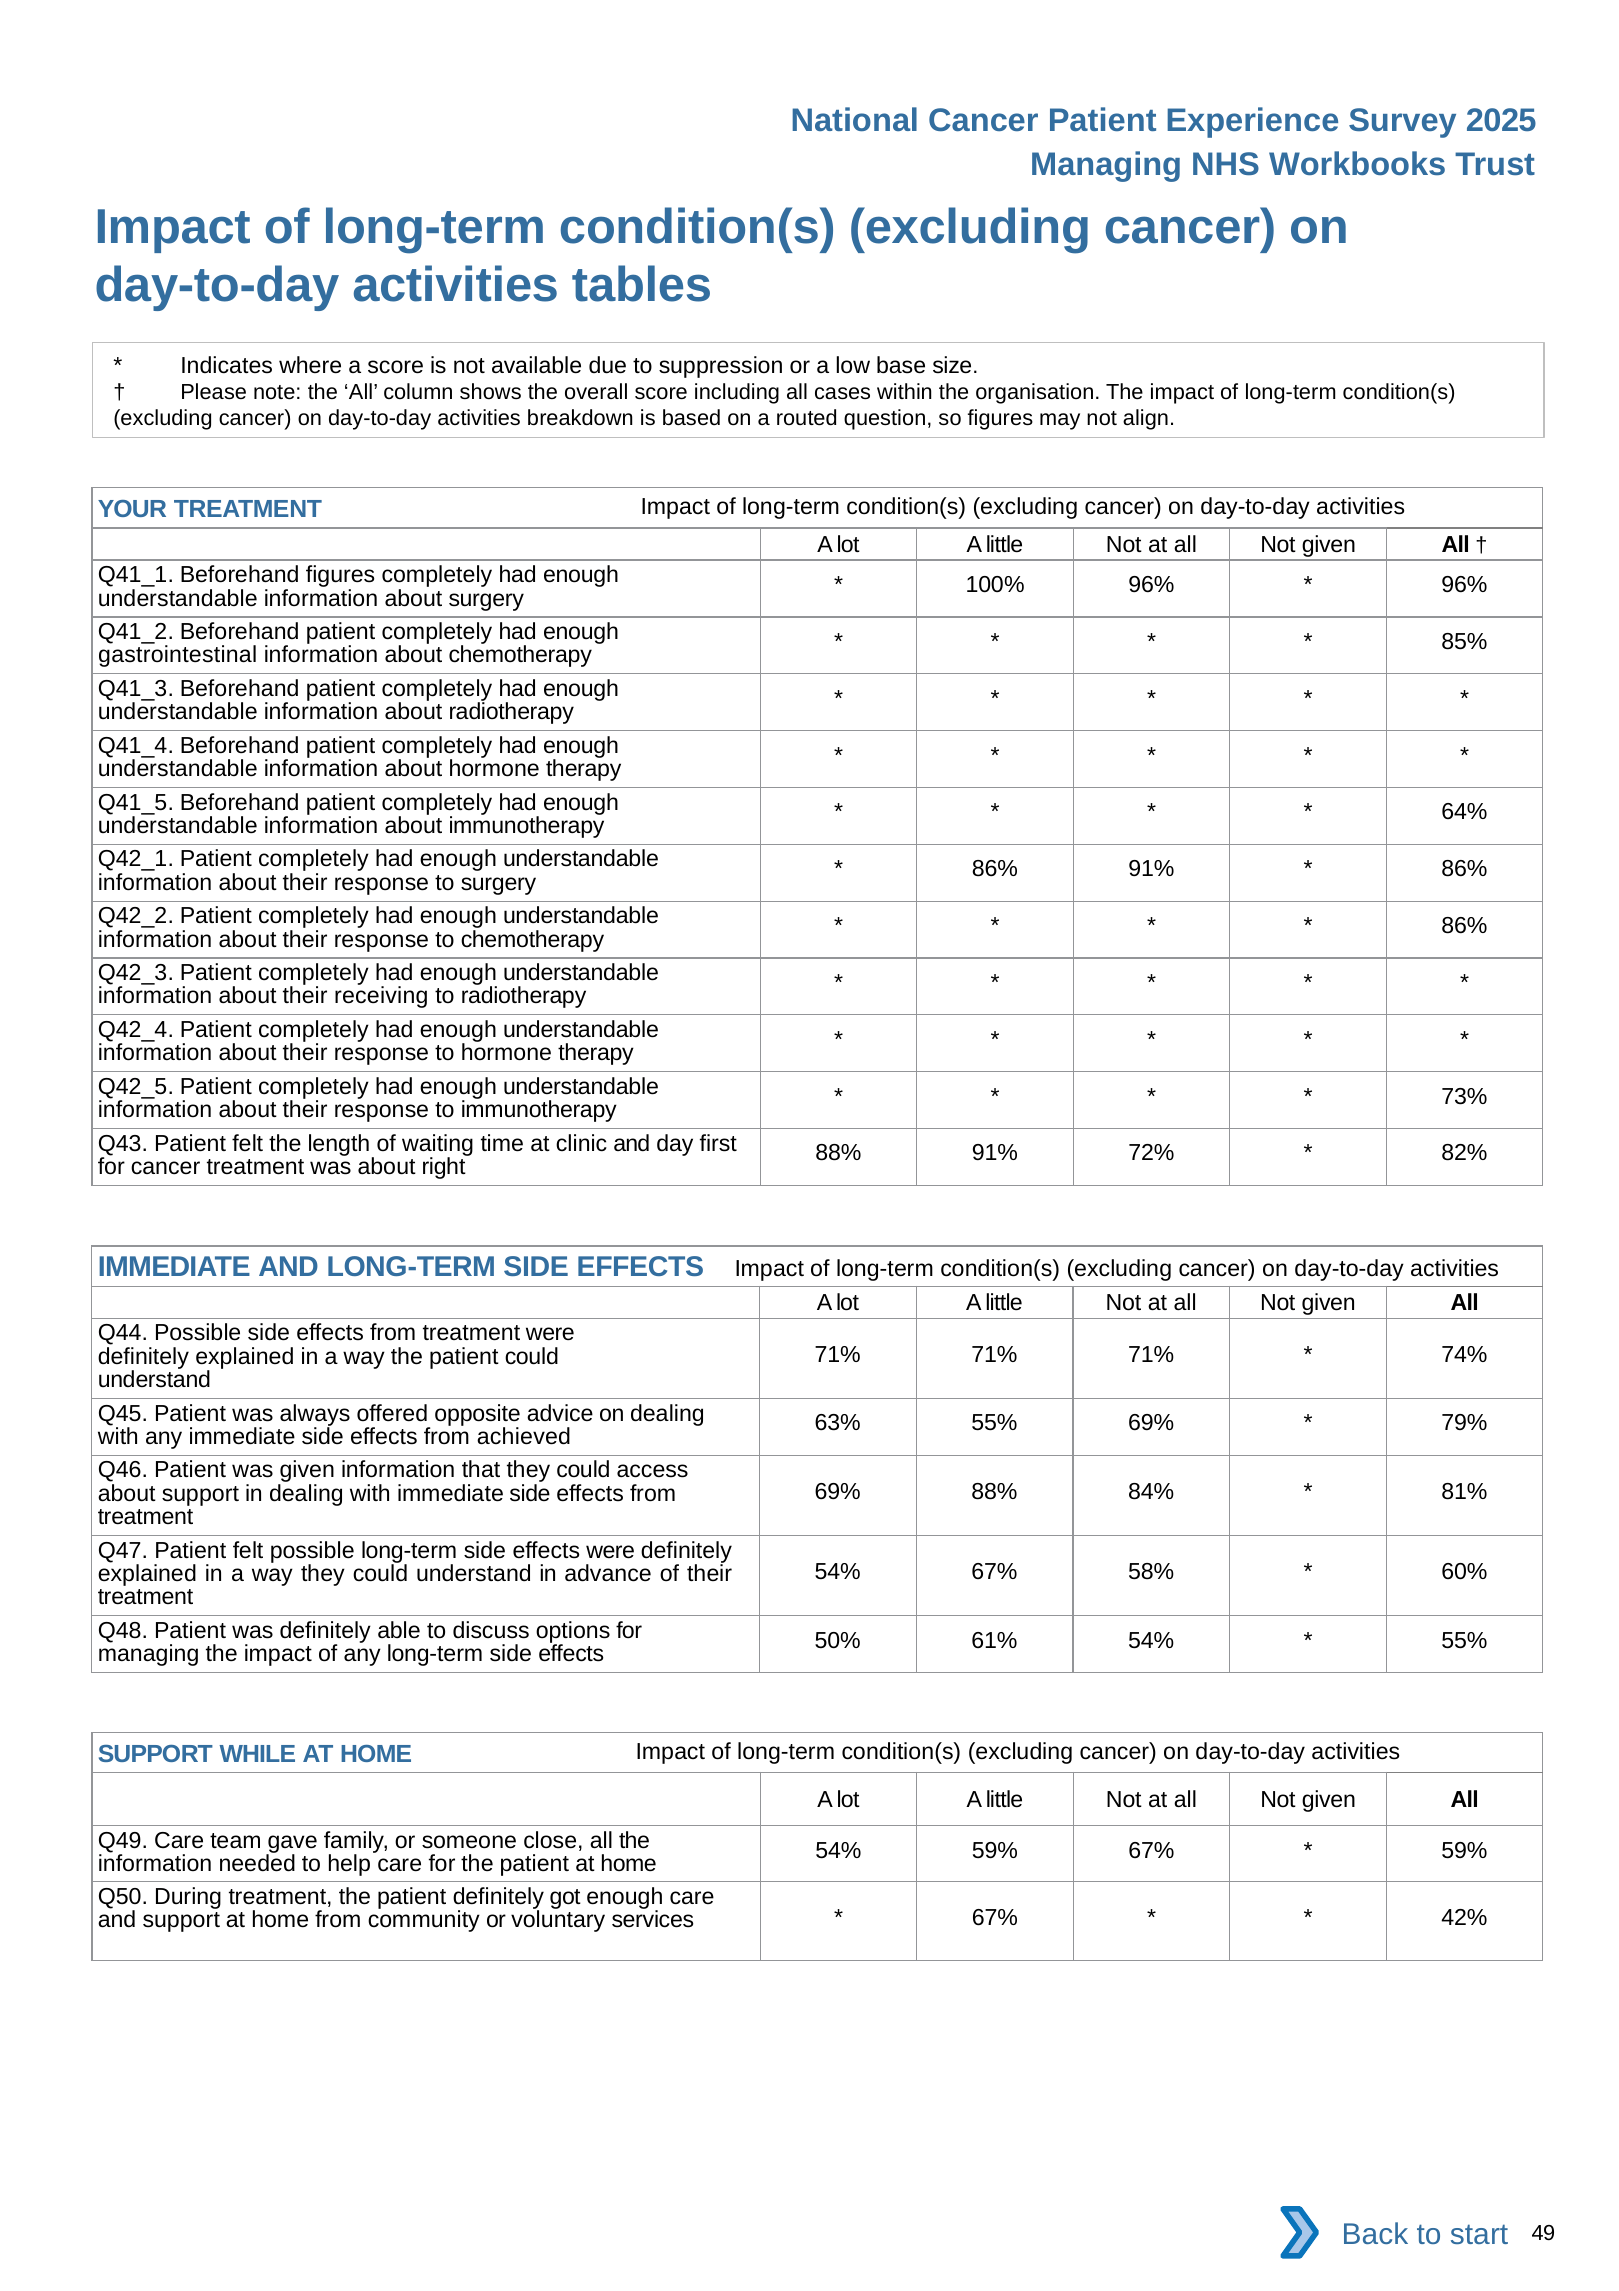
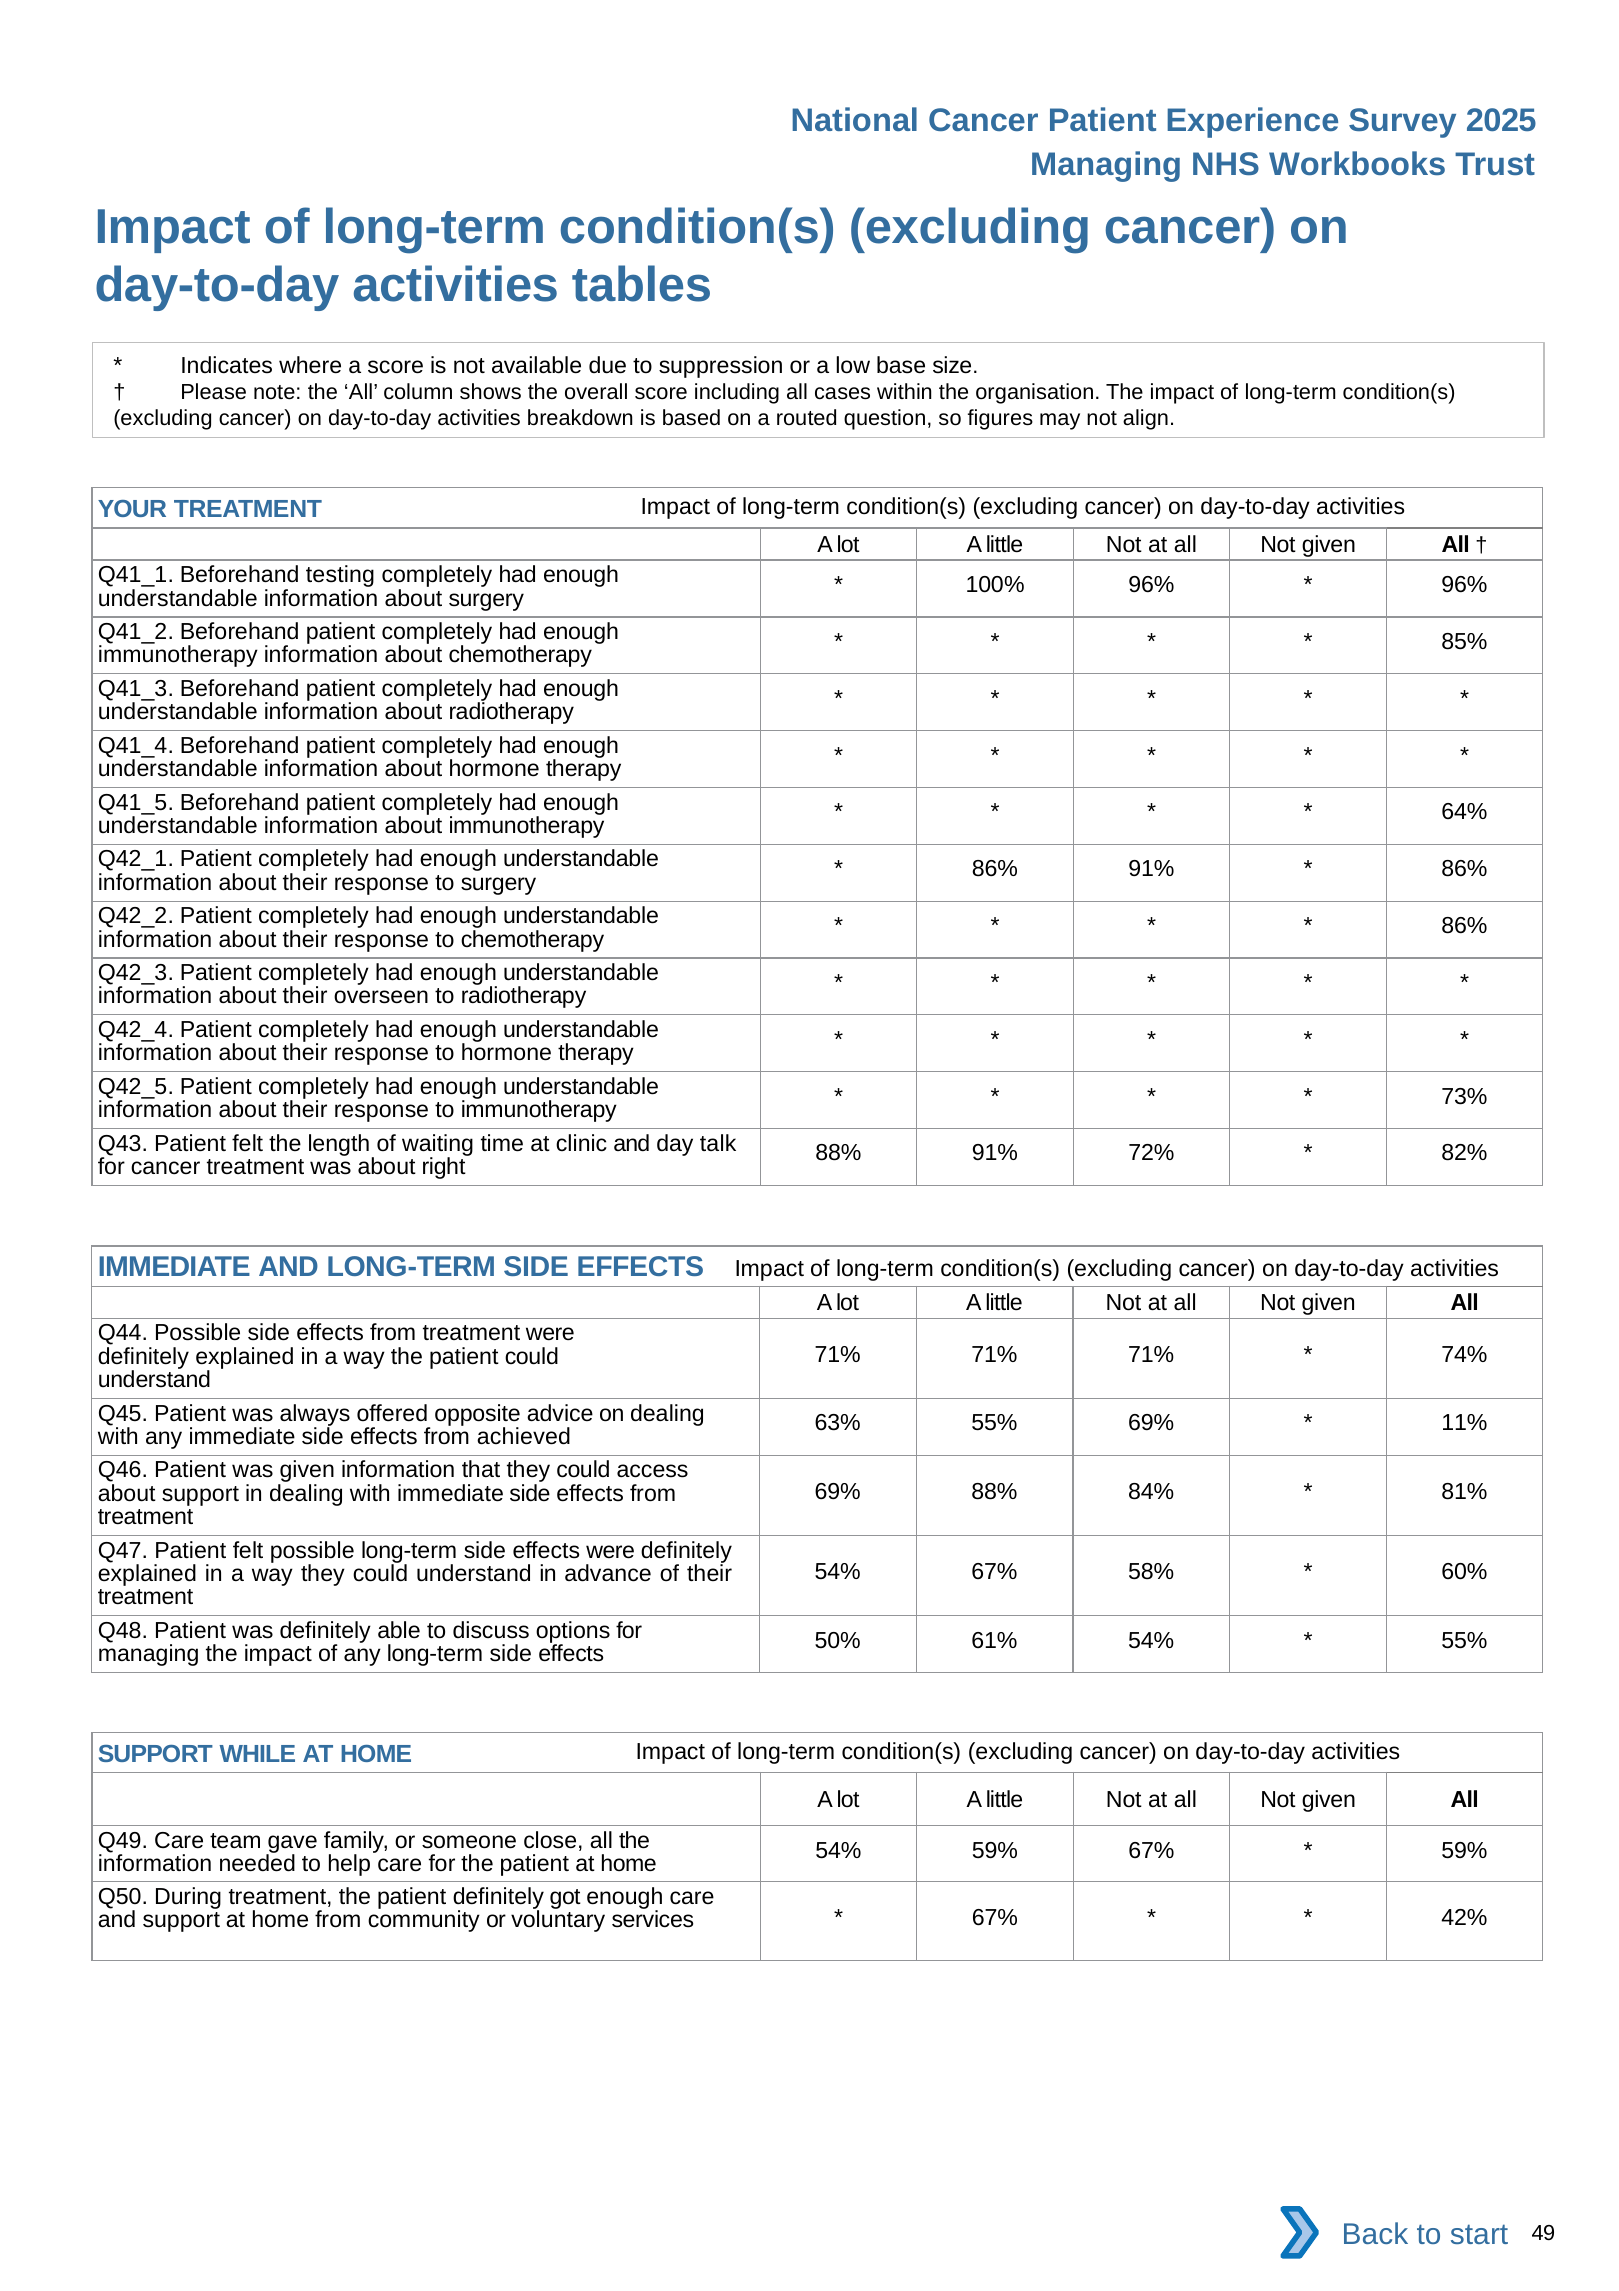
Beforehand figures: figures -> testing (341, 575)
gastrointestinal: gastrointestinal -> immunotherapy (178, 655)
receiving: receiving -> overseen (381, 996)
first: first -> talk (718, 1144)
79%: 79% -> 11% (1464, 1423)
